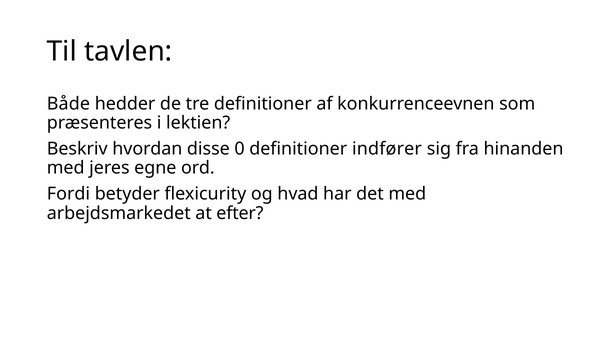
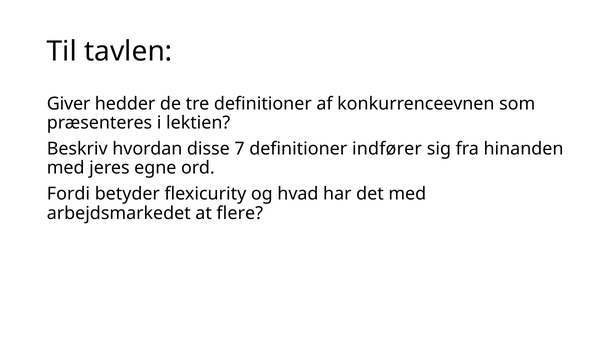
Både: Både -> Giver (69, 104)
0: 0 -> 7 (240, 149)
efter: efter -> flere (240, 213)
